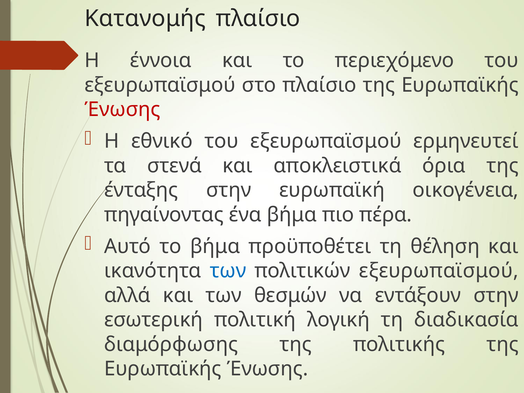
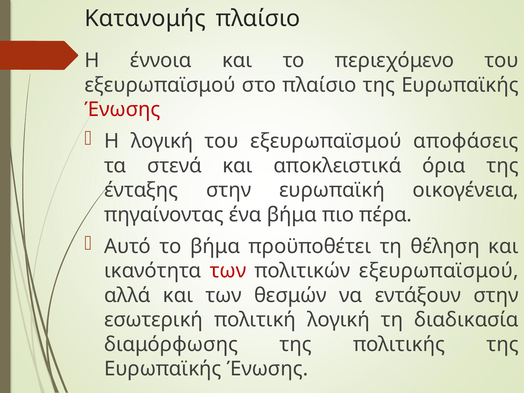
Η εθνικό: εθνικό -> λογική (162, 141)
ερμηνευτεί: ερμηνευτεί -> αποφάσεις (466, 141)
των colour: blue -> red (228, 271)
